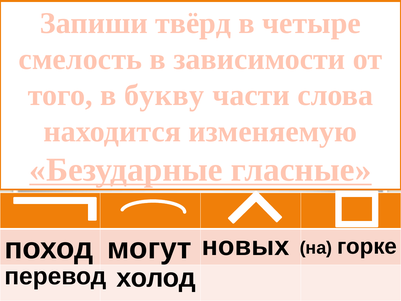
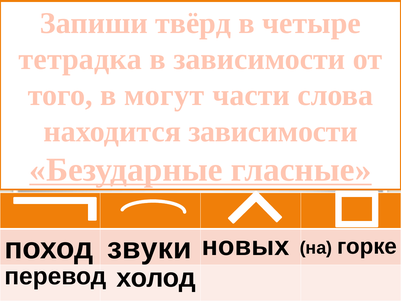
смелость: смелость -> тетрадка (80, 59)
букву: букву -> могут (164, 95)
находится изменяемую: изменяемую -> зависимости (273, 131)
могут: могут -> звуки (149, 248)
